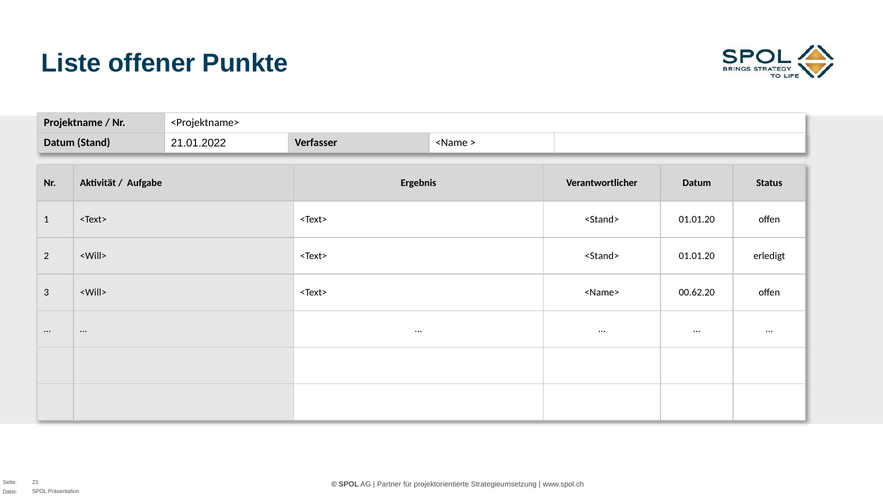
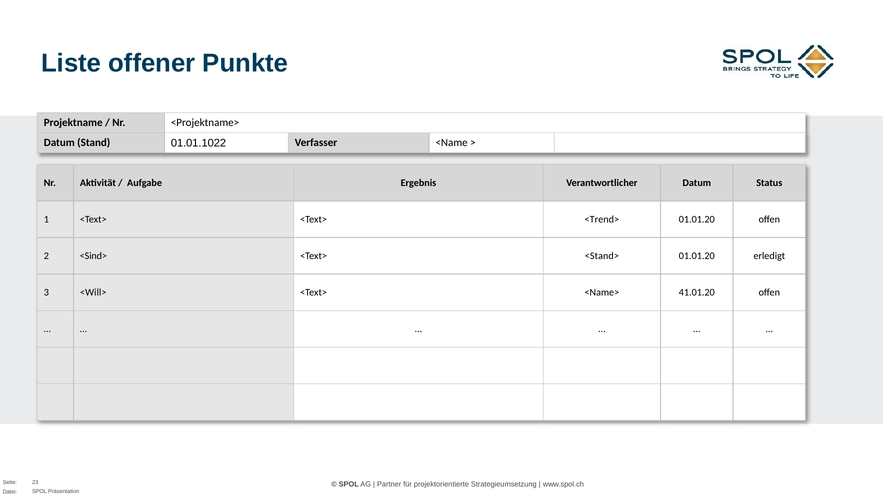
21.01.2022: 21.01.2022 -> 01.01.1022 (198, 143)
<Text> <Text> <Stand>: <Stand> -> <Trend> (602, 219)
2 <Will>: <Will> -> <Sind> (93, 256)
00.62.20: 00.62.20 -> 41.01.20 (697, 292)
